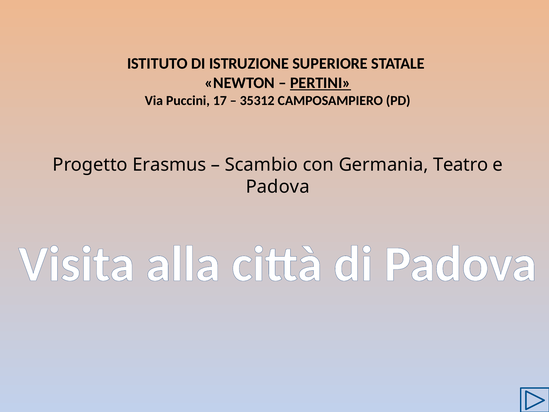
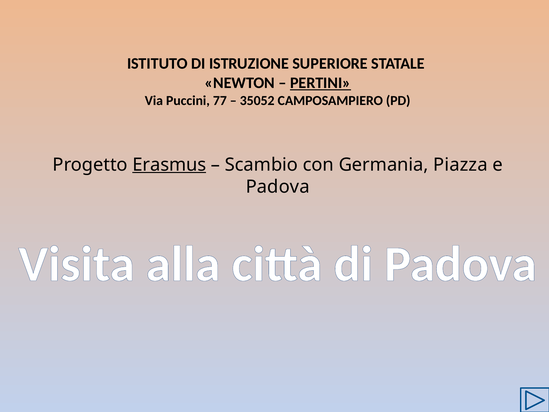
17: 17 -> 77 (220, 101)
35312: 35312 -> 35052 (257, 101)
Erasmus underline: none -> present (169, 165)
Teatro: Teatro -> Piazza (460, 165)
